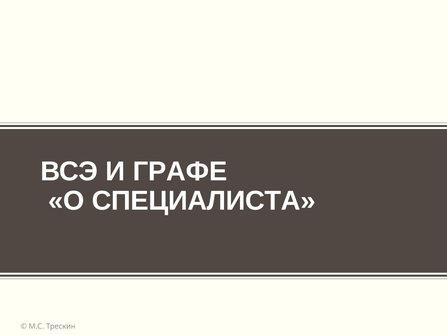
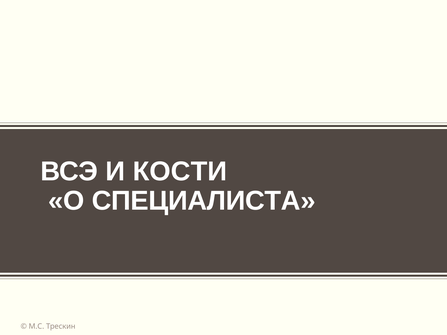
ГРАФЕ: ГРАФЕ -> КОСТИ (180, 171)
